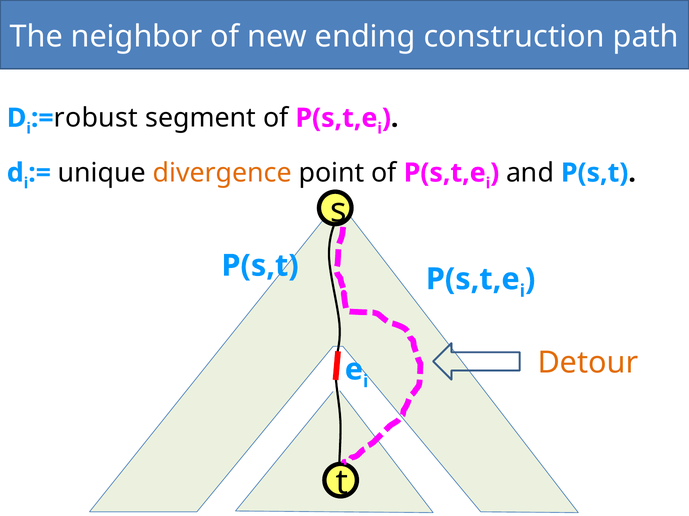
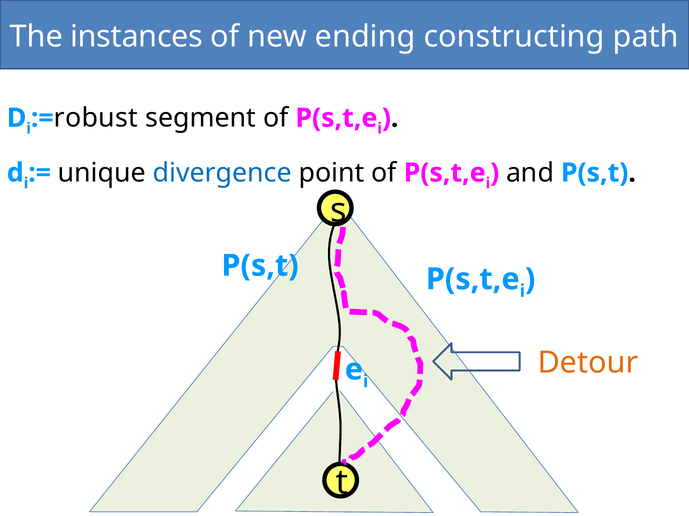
neighbor: neighbor -> instances (137, 37)
construction: construction -> constructing (514, 37)
divergence colour: orange -> blue (222, 173)
